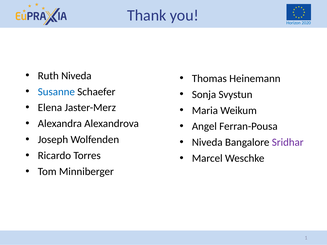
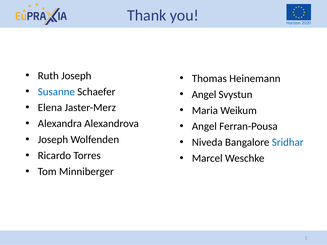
Ruth Niveda: Niveda -> Joseph (76, 76)
Sonja: Sonja -> Angel (204, 95)
Sridhar colour: purple -> blue (288, 143)
